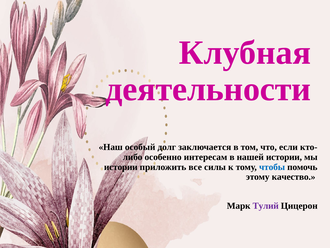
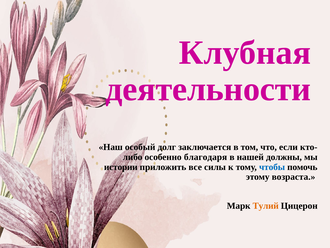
интересам: интересам -> благодаря (205, 157)
нашей истории: истории -> должны (284, 157)
качество: качество -> возраста (294, 177)
Тулий colour: purple -> orange (266, 206)
